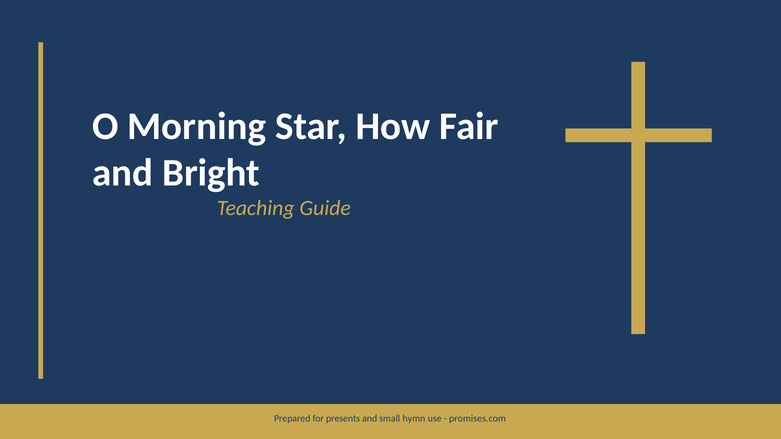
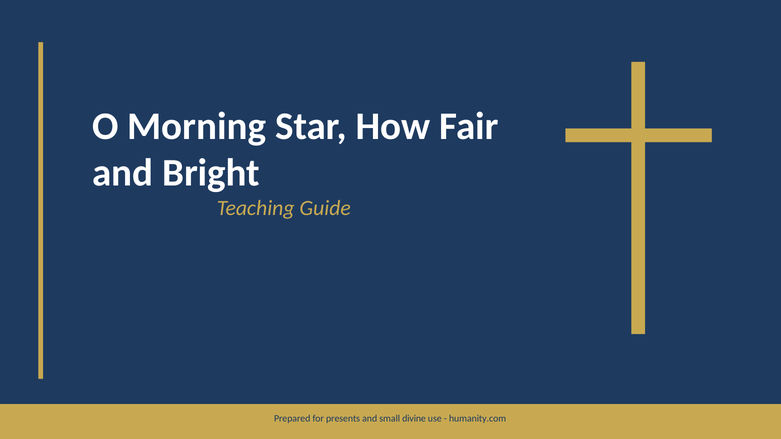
hymn: hymn -> divine (414, 419)
promises.com: promises.com -> humanity.com (478, 419)
